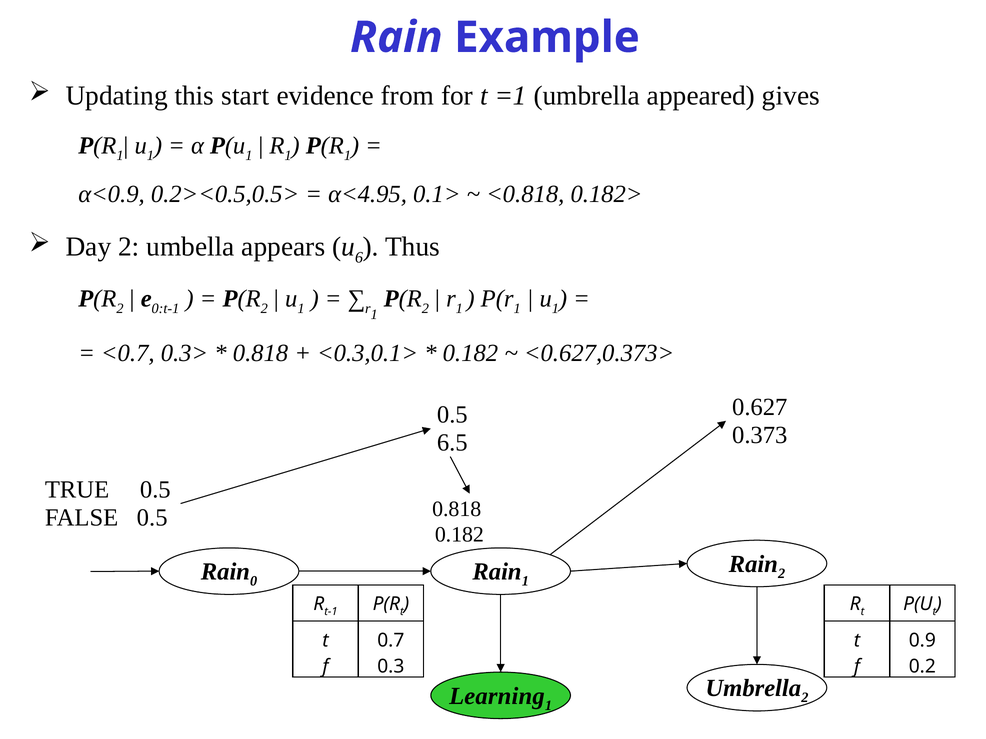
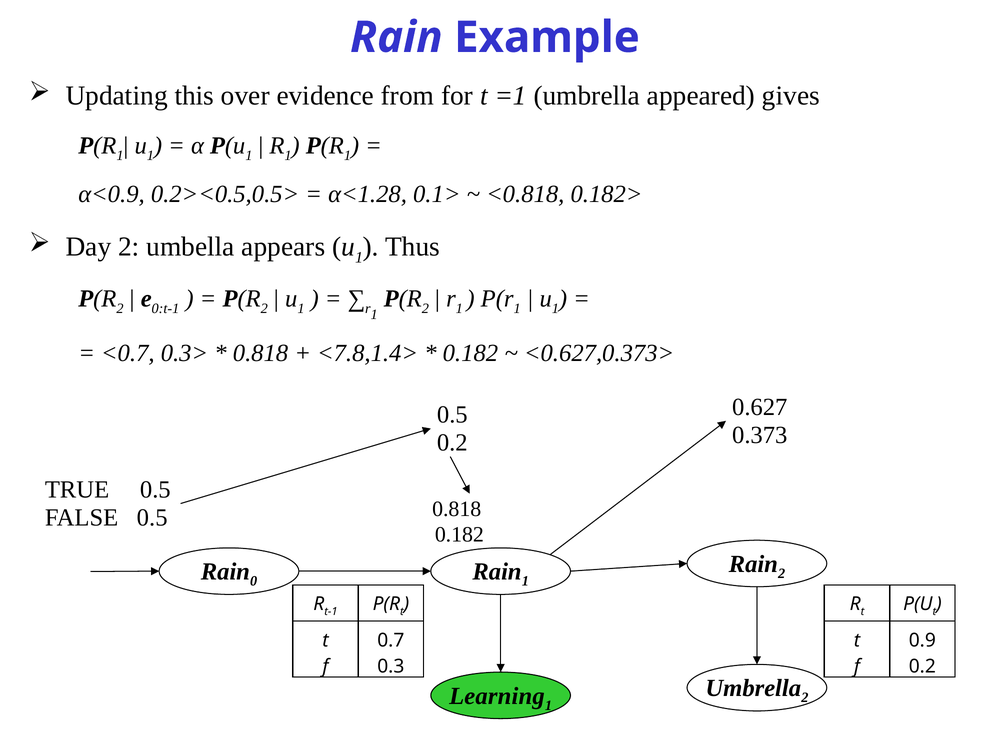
start: start -> over (245, 96)
α<4.95: α<4.95 -> α<1.28 (368, 194)
6: 6 -> 1 (359, 258)
<0.3,0.1>: <0.3,0.1> -> <7.8,1.4> (368, 353)
6.5: 6.5 -> 0.2 (452, 443)
